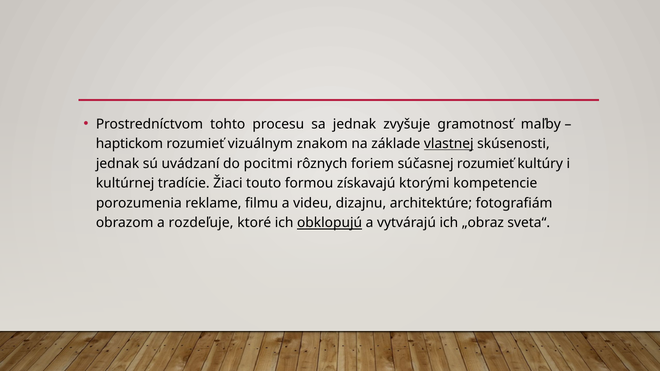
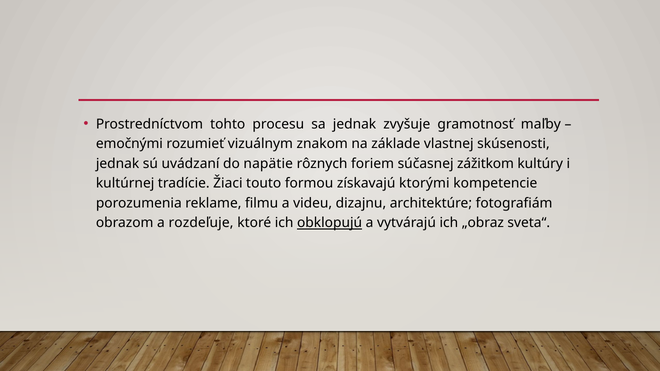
haptickom: haptickom -> emočnými (129, 144)
vlastnej underline: present -> none (449, 144)
pocitmi: pocitmi -> napätie (268, 164)
súčasnej rozumieť: rozumieť -> zážitkom (486, 164)
